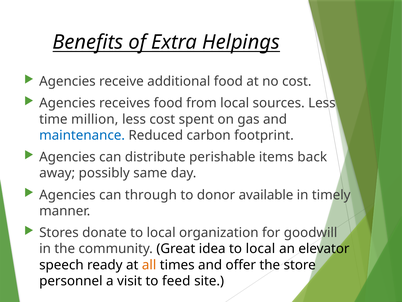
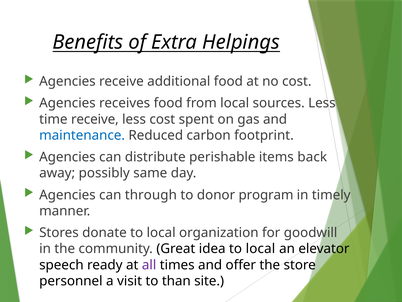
time million: million -> receive (95, 119)
available: available -> program (266, 195)
all colour: orange -> purple (149, 264)
feed: feed -> than (176, 281)
